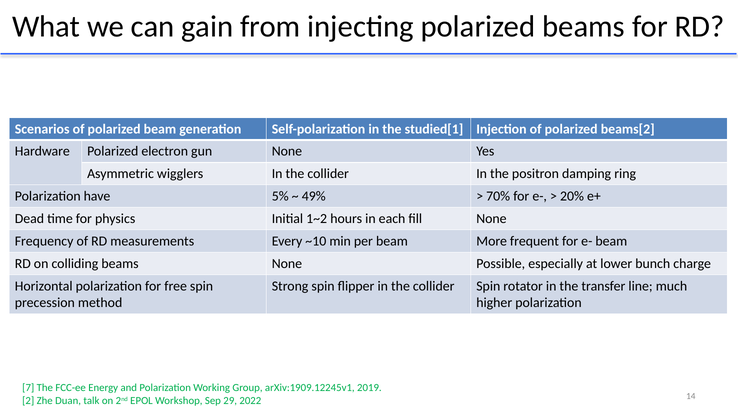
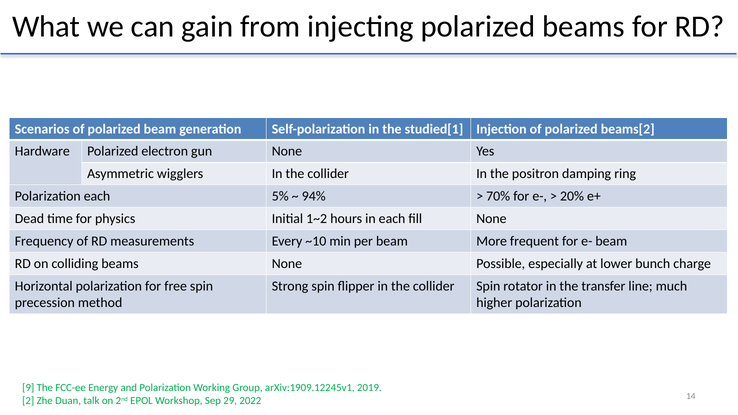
Polarization have: have -> each (97, 196)
49%: 49% -> 94% (314, 196)
7: 7 -> 9 (28, 388)
